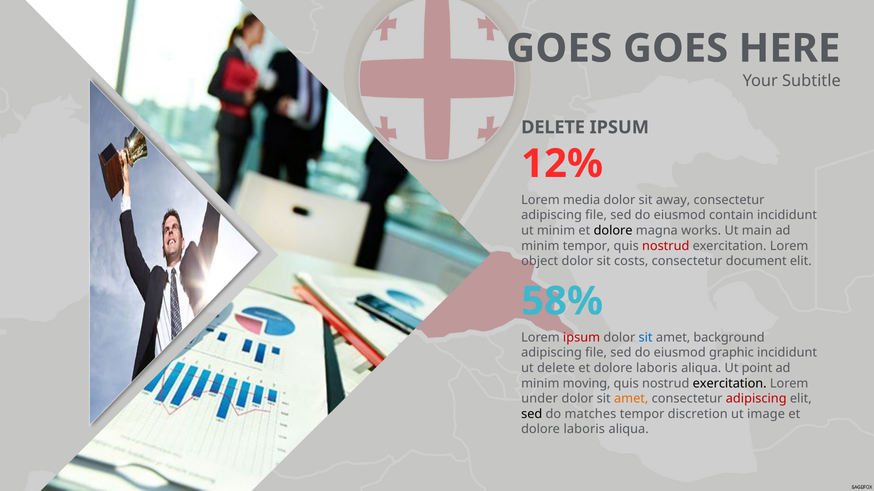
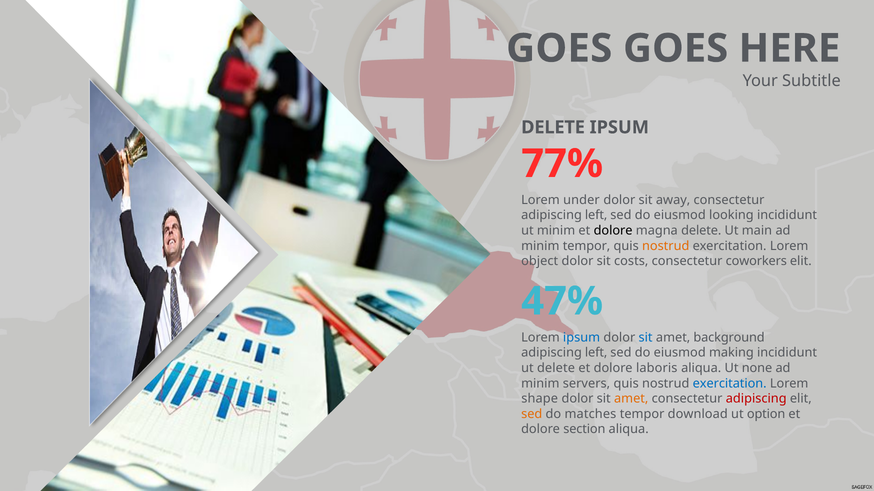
12%: 12% -> 77% (562, 164)
media: media -> under (581, 200)
file: file -> left (596, 216)
contain: contain -> looking (731, 216)
magna works: works -> delete (701, 231)
nostrud colour: red -> orange (666, 246)
document: document -> coworkers (756, 261)
58%: 58% -> 47% (562, 302)
ipsum colour: red -> blue (582, 338)
file: file -> left (596, 353)
graphic: graphic -> making (731, 353)
point: point -> none (757, 369)
moving: moving -> servers (586, 384)
exercitation colour: black -> blue (730, 384)
under: under -> shape (540, 399)
sed colour: black -> orange (532, 414)
discretion: discretion -> download (698, 414)
image: image -> option (766, 414)
laboris: laboris -> section (584, 430)
